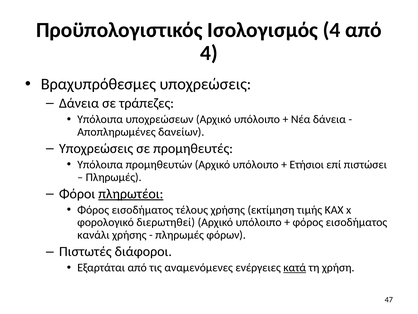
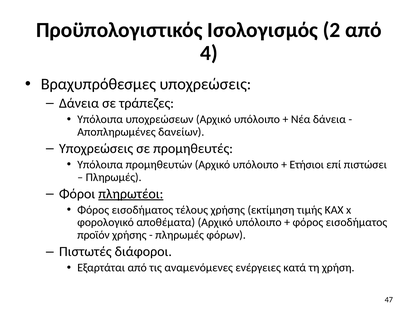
Ισολογισμός 4: 4 -> 2 (332, 30)
διερωτηθεί: διερωτηθεί -> αποθέματα (166, 222)
κανάλι: κανάλι -> προϊόν (93, 235)
κατά underline: present -> none (295, 267)
